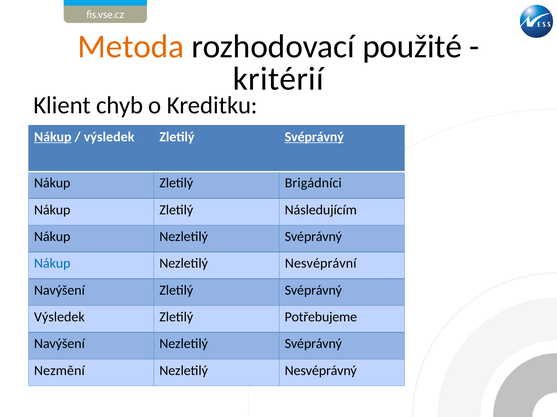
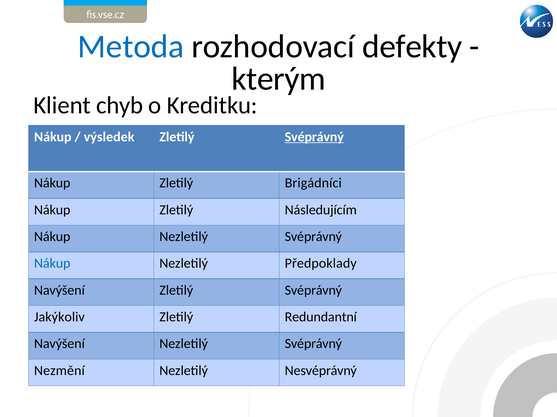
Metoda colour: orange -> blue (131, 47)
použité: použité -> defekty (412, 47)
kritérií: kritérií -> kterým (279, 79)
Nákup underline: present -> none (53, 137)
Nesvéprávní: Nesvéprávní -> Předpoklady (321, 264)
Výsledek: Výsledek -> Jakýkoliv (59, 318)
Potřebujeme: Potřebujeme -> Redundantní (321, 318)
